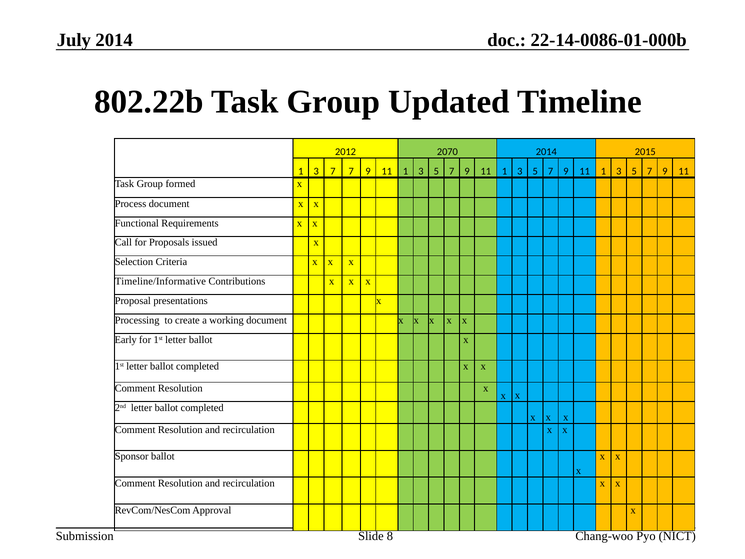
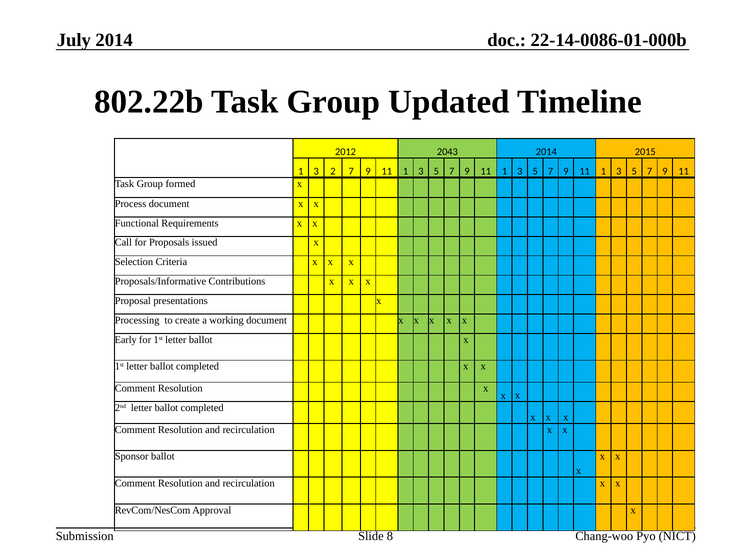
2070: 2070 -> 2043 (447, 152)
3 7: 7 -> 2 (333, 171)
Timeline/Informative: Timeline/Informative -> Proposals/Informative (160, 281)
